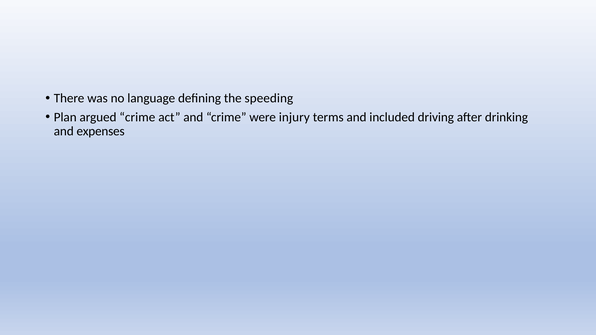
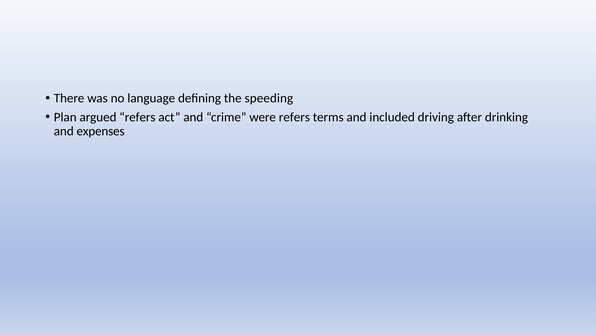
argued crime: crime -> refers (137, 117)
were injury: injury -> refers (294, 117)
